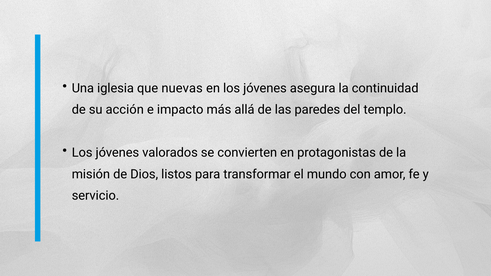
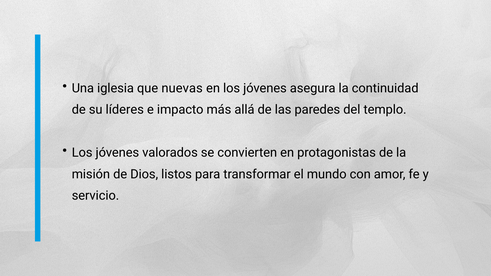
acción: acción -> líderes (125, 110)
